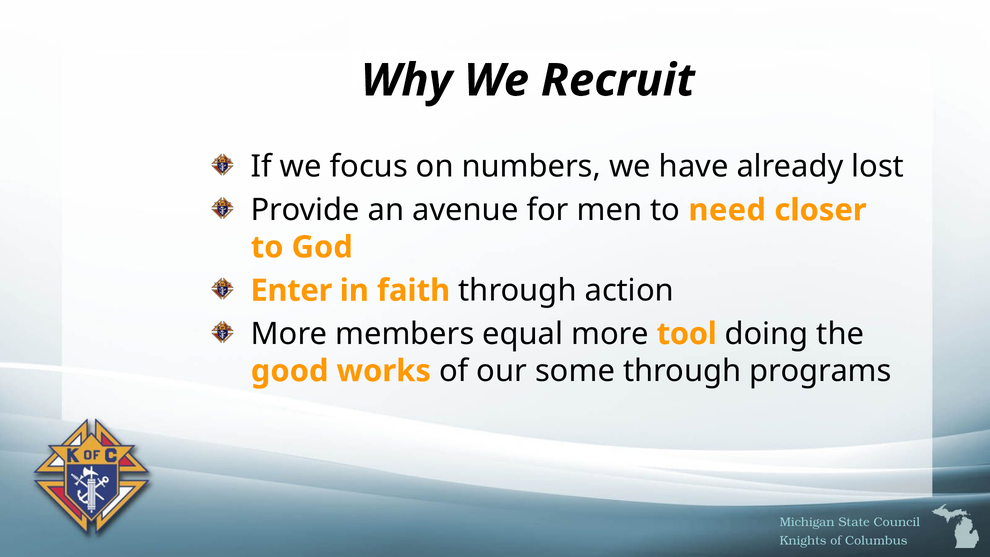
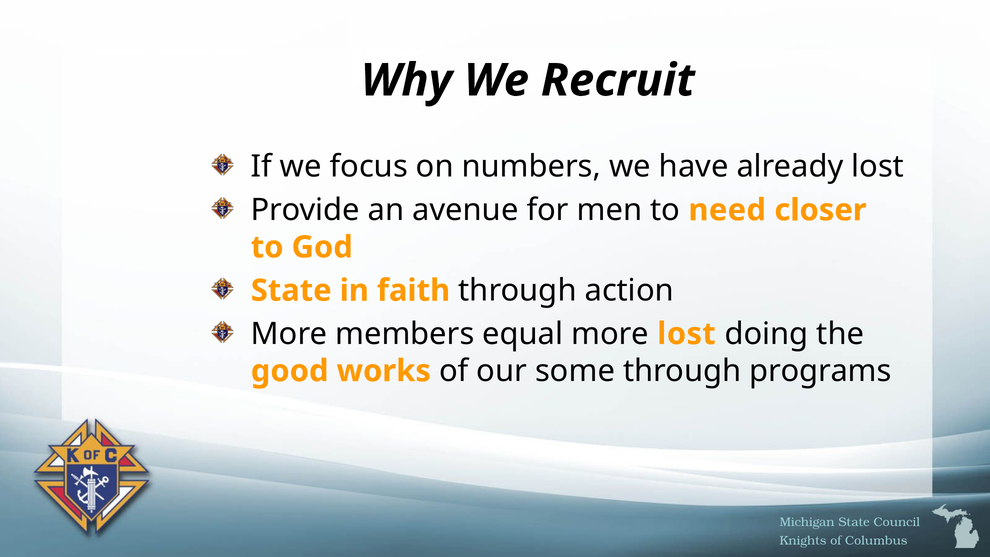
Enter: Enter -> State (291, 291)
more tool: tool -> lost (687, 334)
